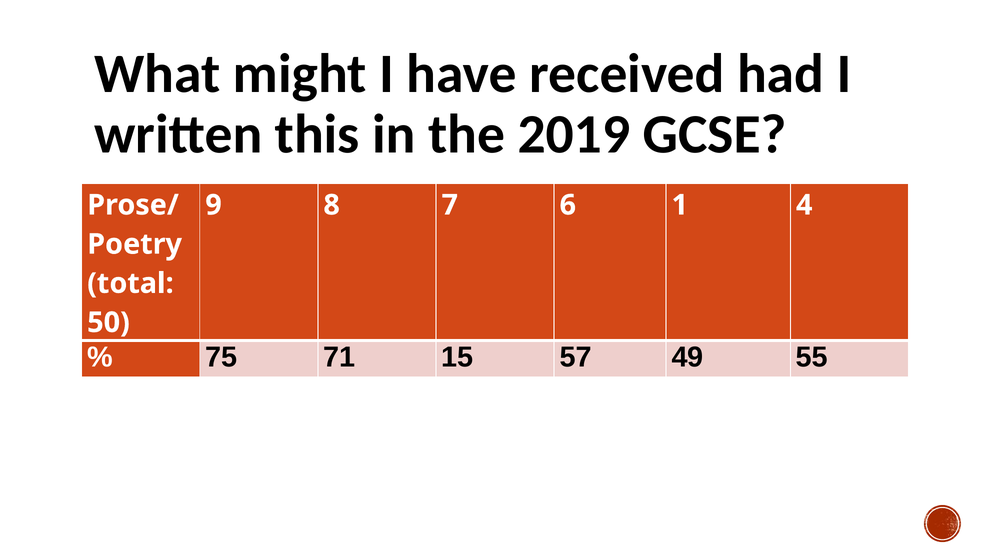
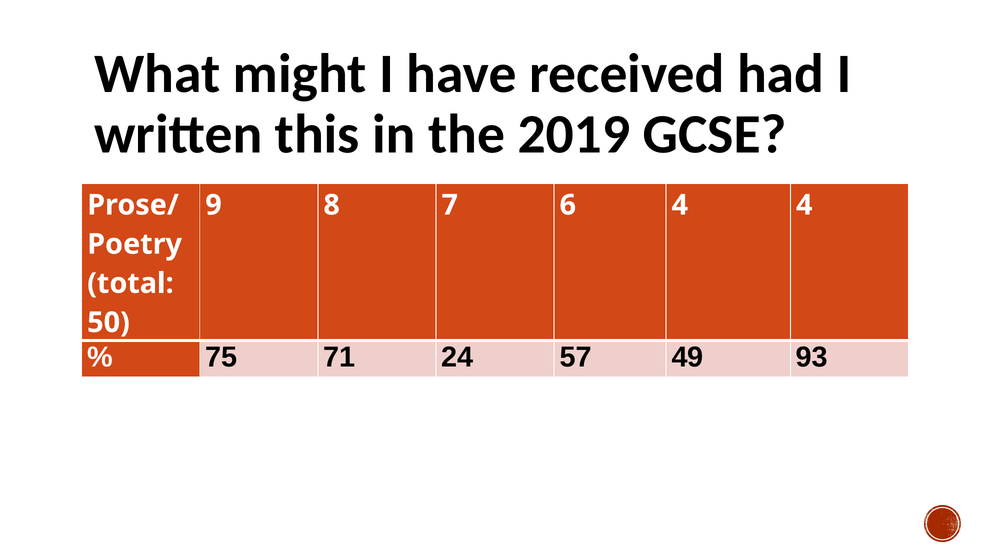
6 1: 1 -> 4 (680, 205)
15: 15 -> 24 (457, 357)
55: 55 -> 93 (812, 357)
